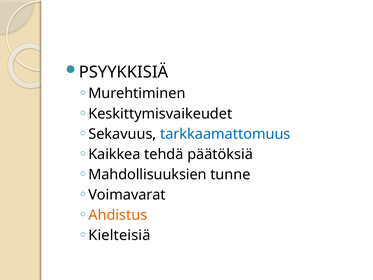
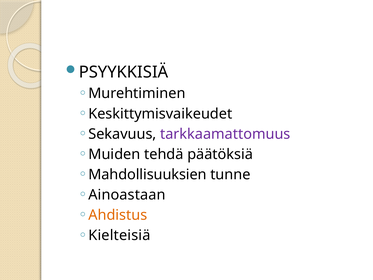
tarkkaamattomuus colour: blue -> purple (225, 134)
Kaikkea: Kaikkea -> Muiden (114, 154)
Voimavarat: Voimavarat -> Ainoastaan (127, 195)
